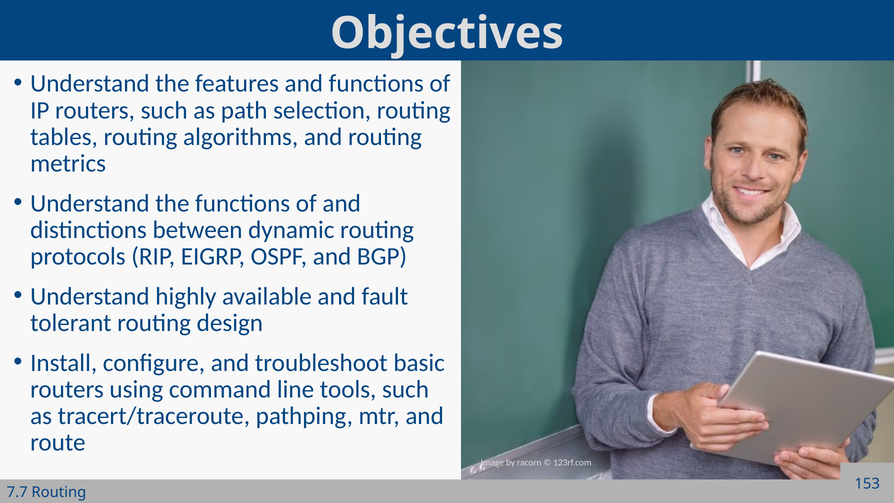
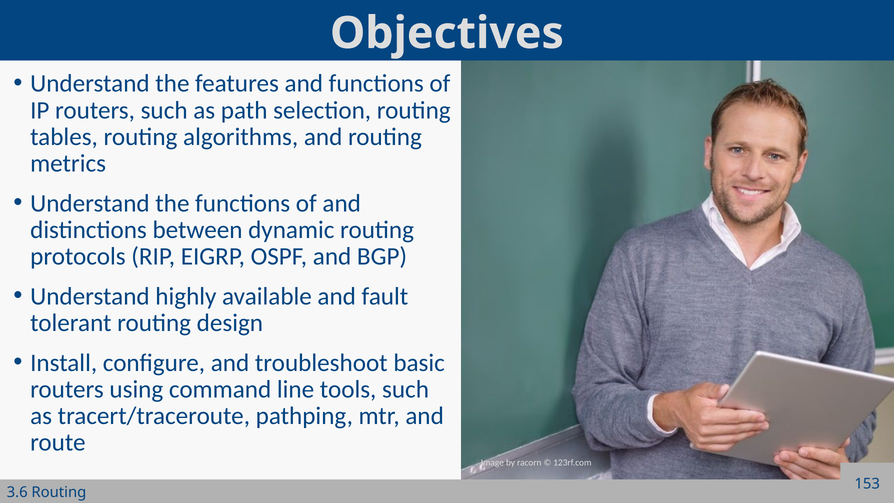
7.7: 7.7 -> 3.6 (17, 492)
